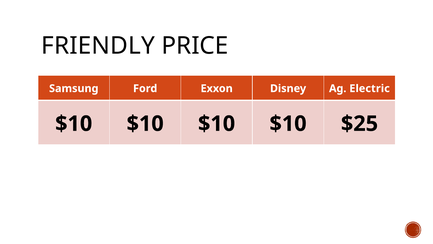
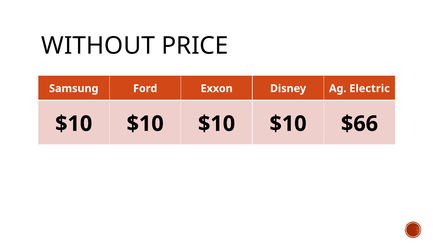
FRIENDLY: FRIENDLY -> WITHOUT (98, 46)
$25: $25 -> $66 (359, 124)
